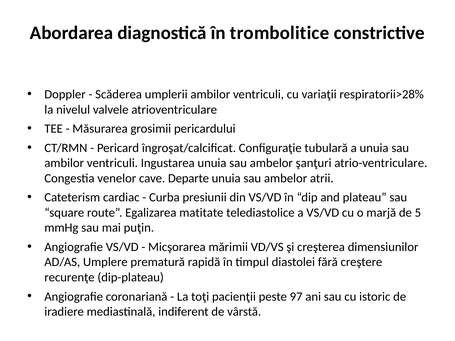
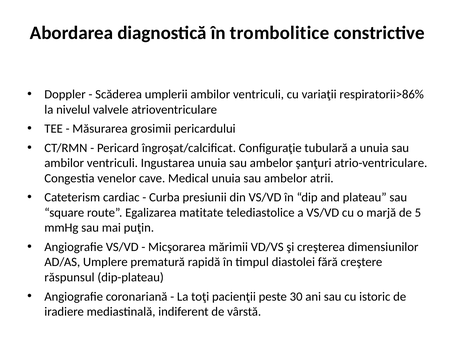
respiratorii>28%: respiratorii>28% -> respiratorii>86% (382, 94)
Departe: Departe -> Medical (188, 178)
recurenţe: recurenţe -> răspunsul (69, 278)
97: 97 -> 30 (296, 297)
